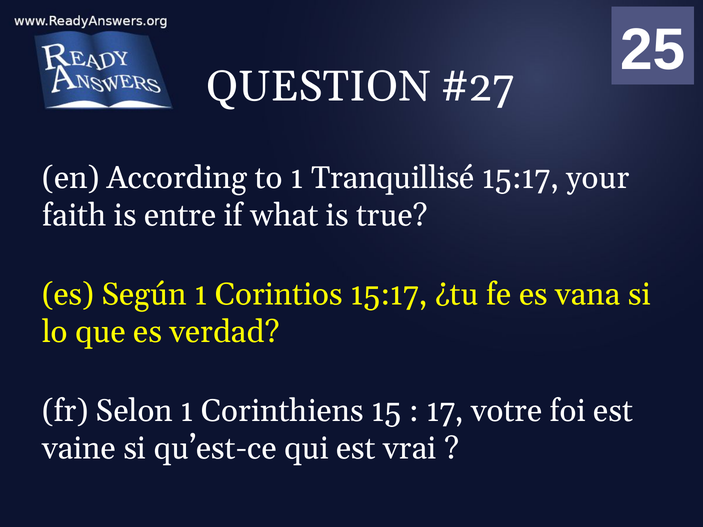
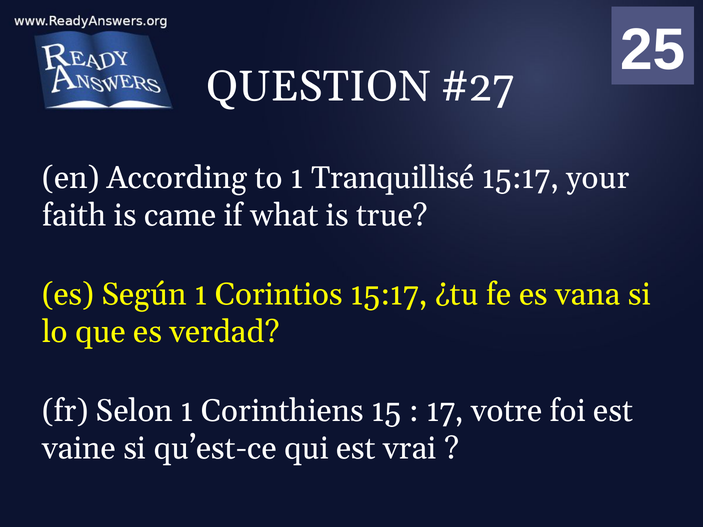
entre: entre -> came (180, 215)
